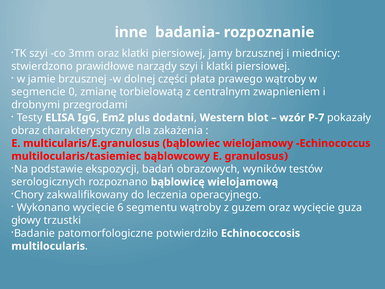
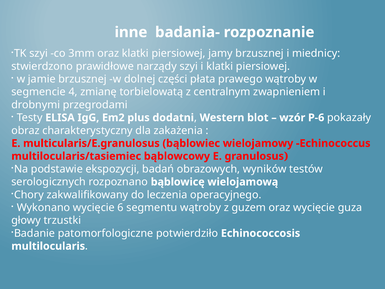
0: 0 -> 4 (73, 92)
P-7: P-7 -> P-6 (316, 118)
